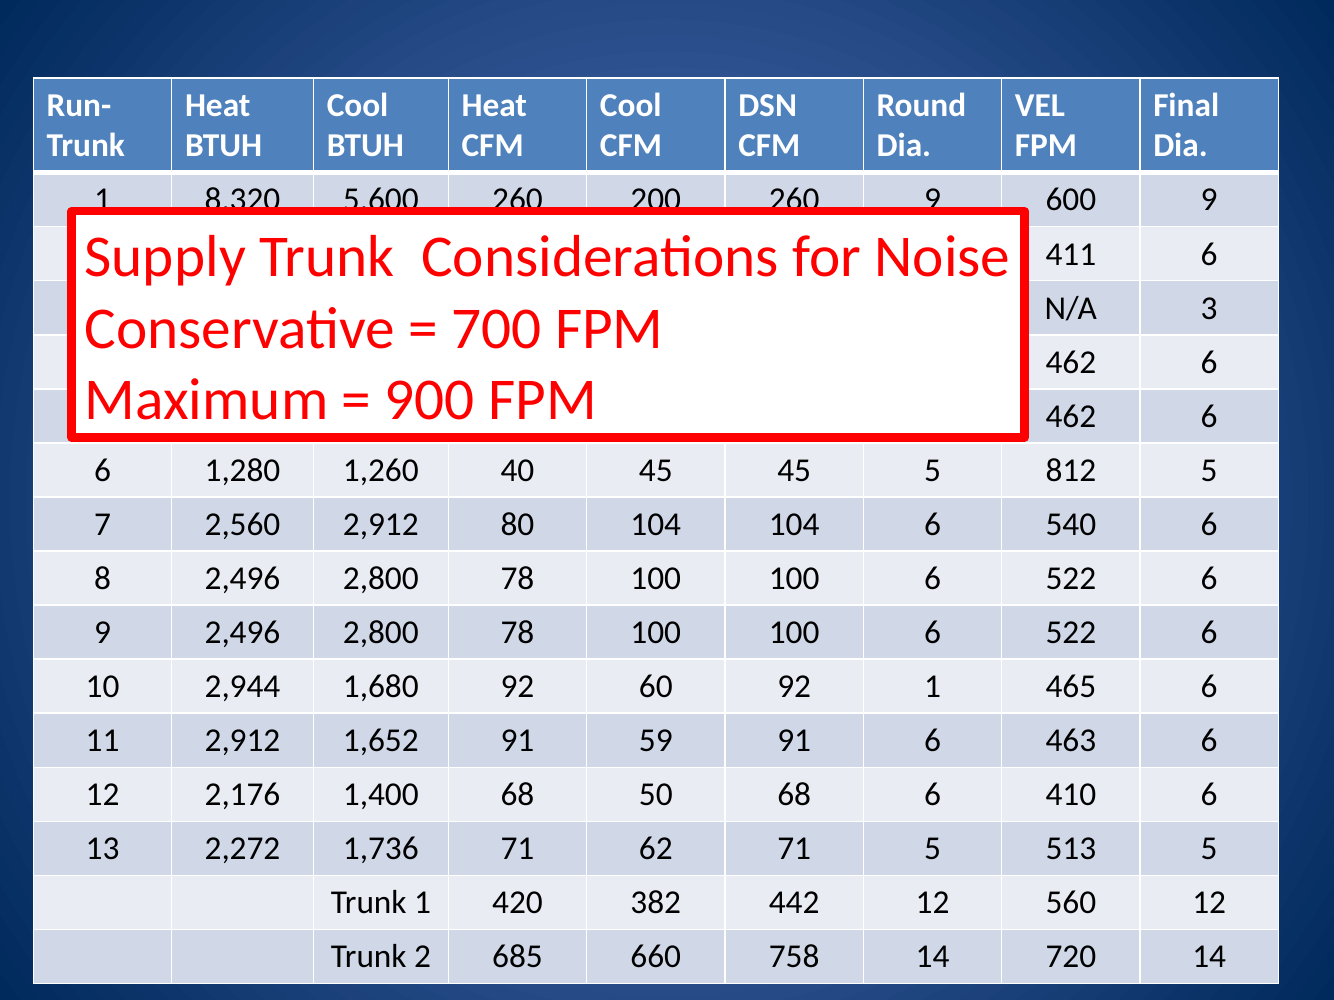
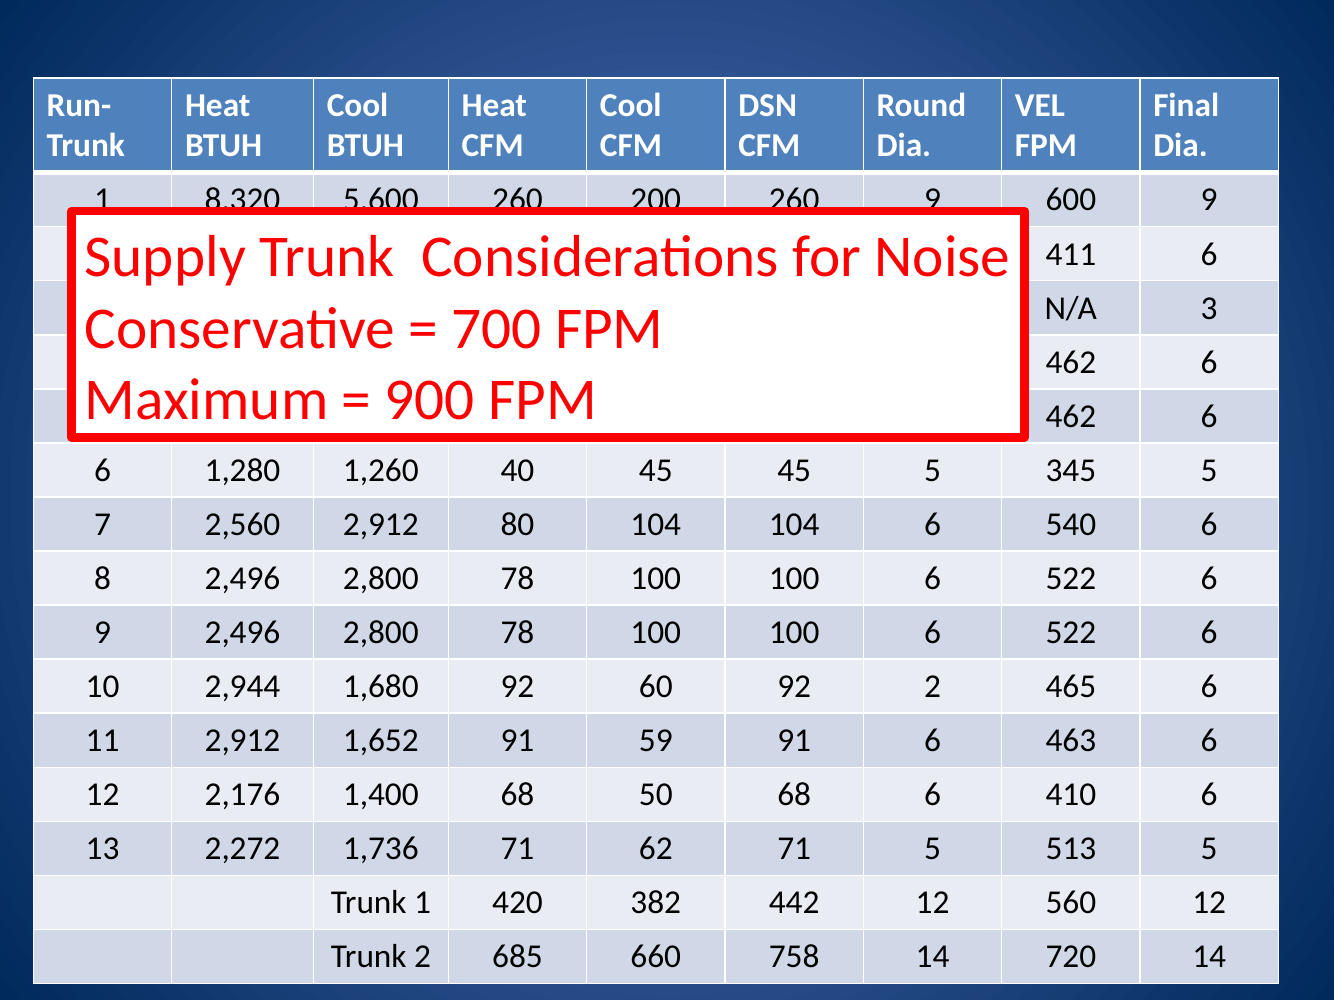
812: 812 -> 345 (1071, 471)
92 1: 1 -> 2 (932, 687)
